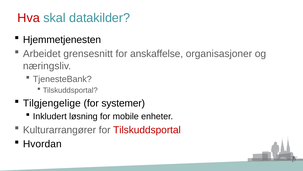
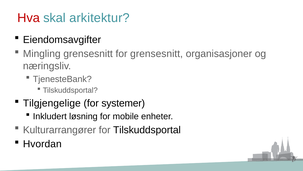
datakilder: datakilder -> arkitektur (100, 18)
Hjemmetjenesten: Hjemmetjenesten -> Eiendomsavgifter (62, 40)
Arbeidet: Arbeidet -> Mingling (42, 54)
for anskaffelse: anskaffelse -> grensesnitt (157, 54)
Tilskuddsportal colour: red -> black (147, 129)
